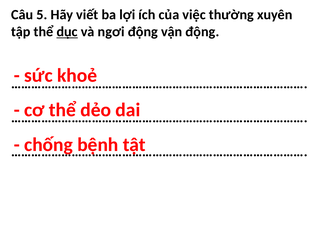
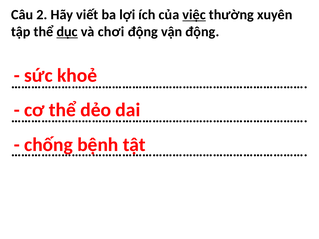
5: 5 -> 2 (42, 15)
việc underline: none -> present (194, 15)
ngơi: ngơi -> chơi (111, 32)
